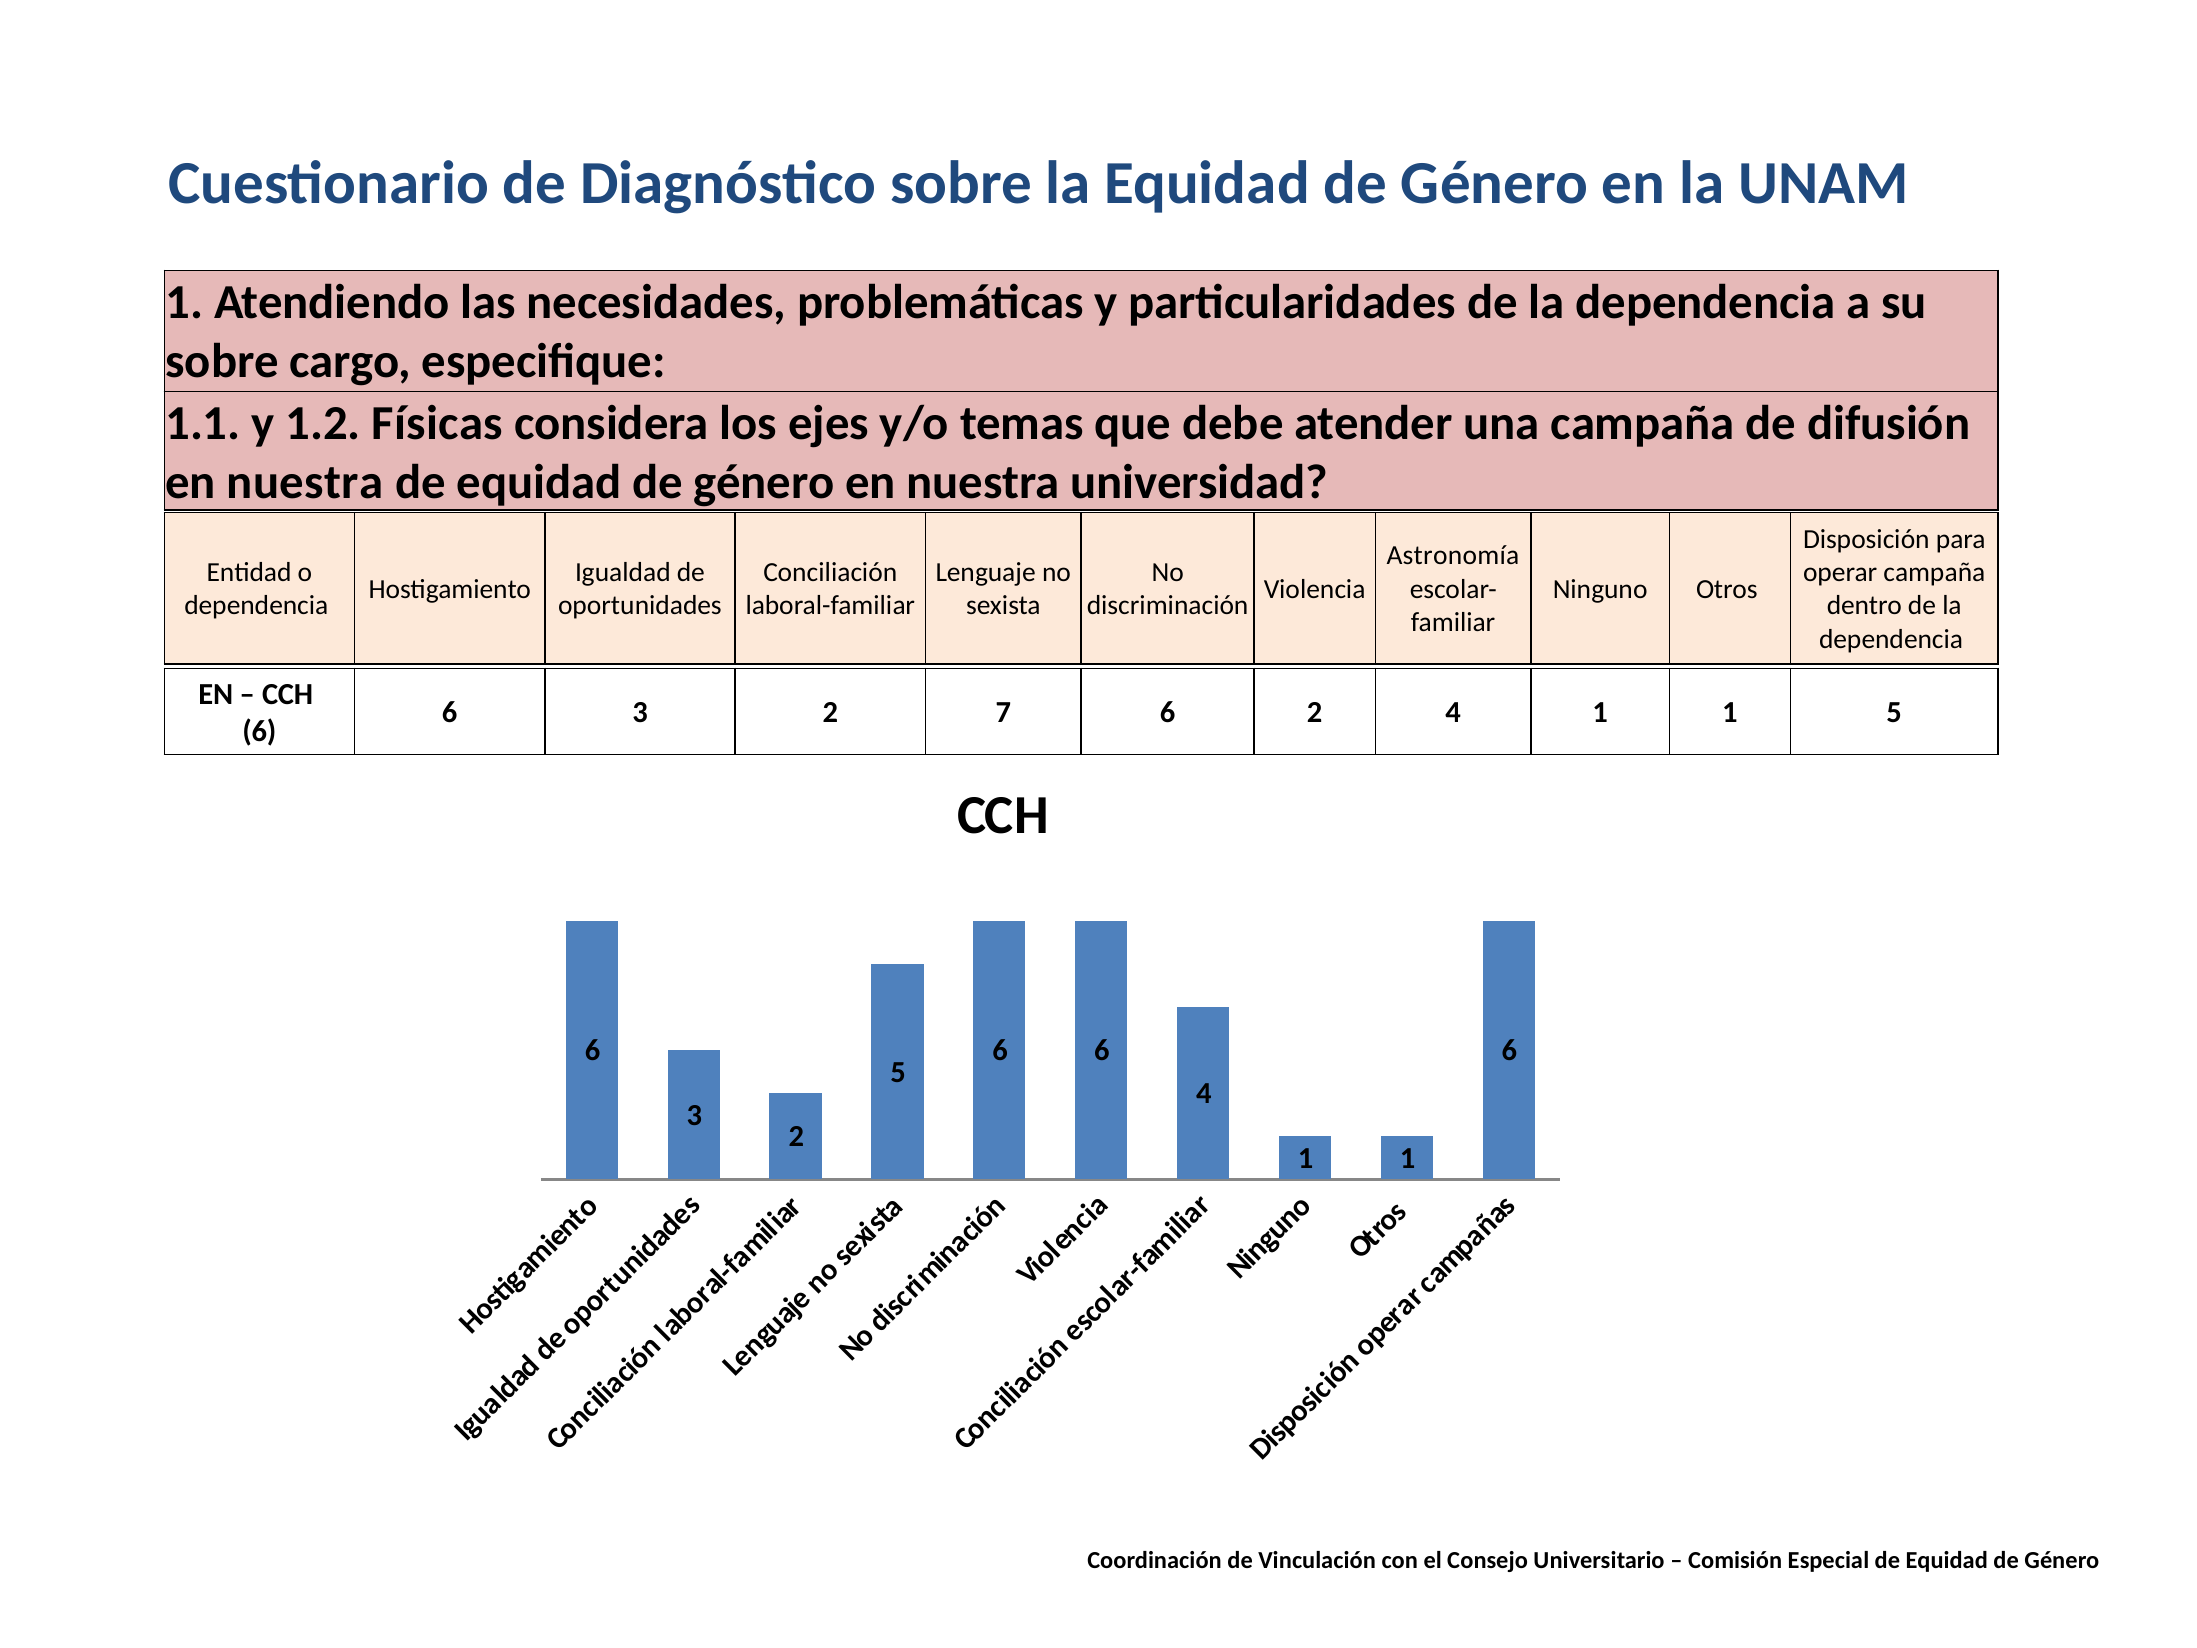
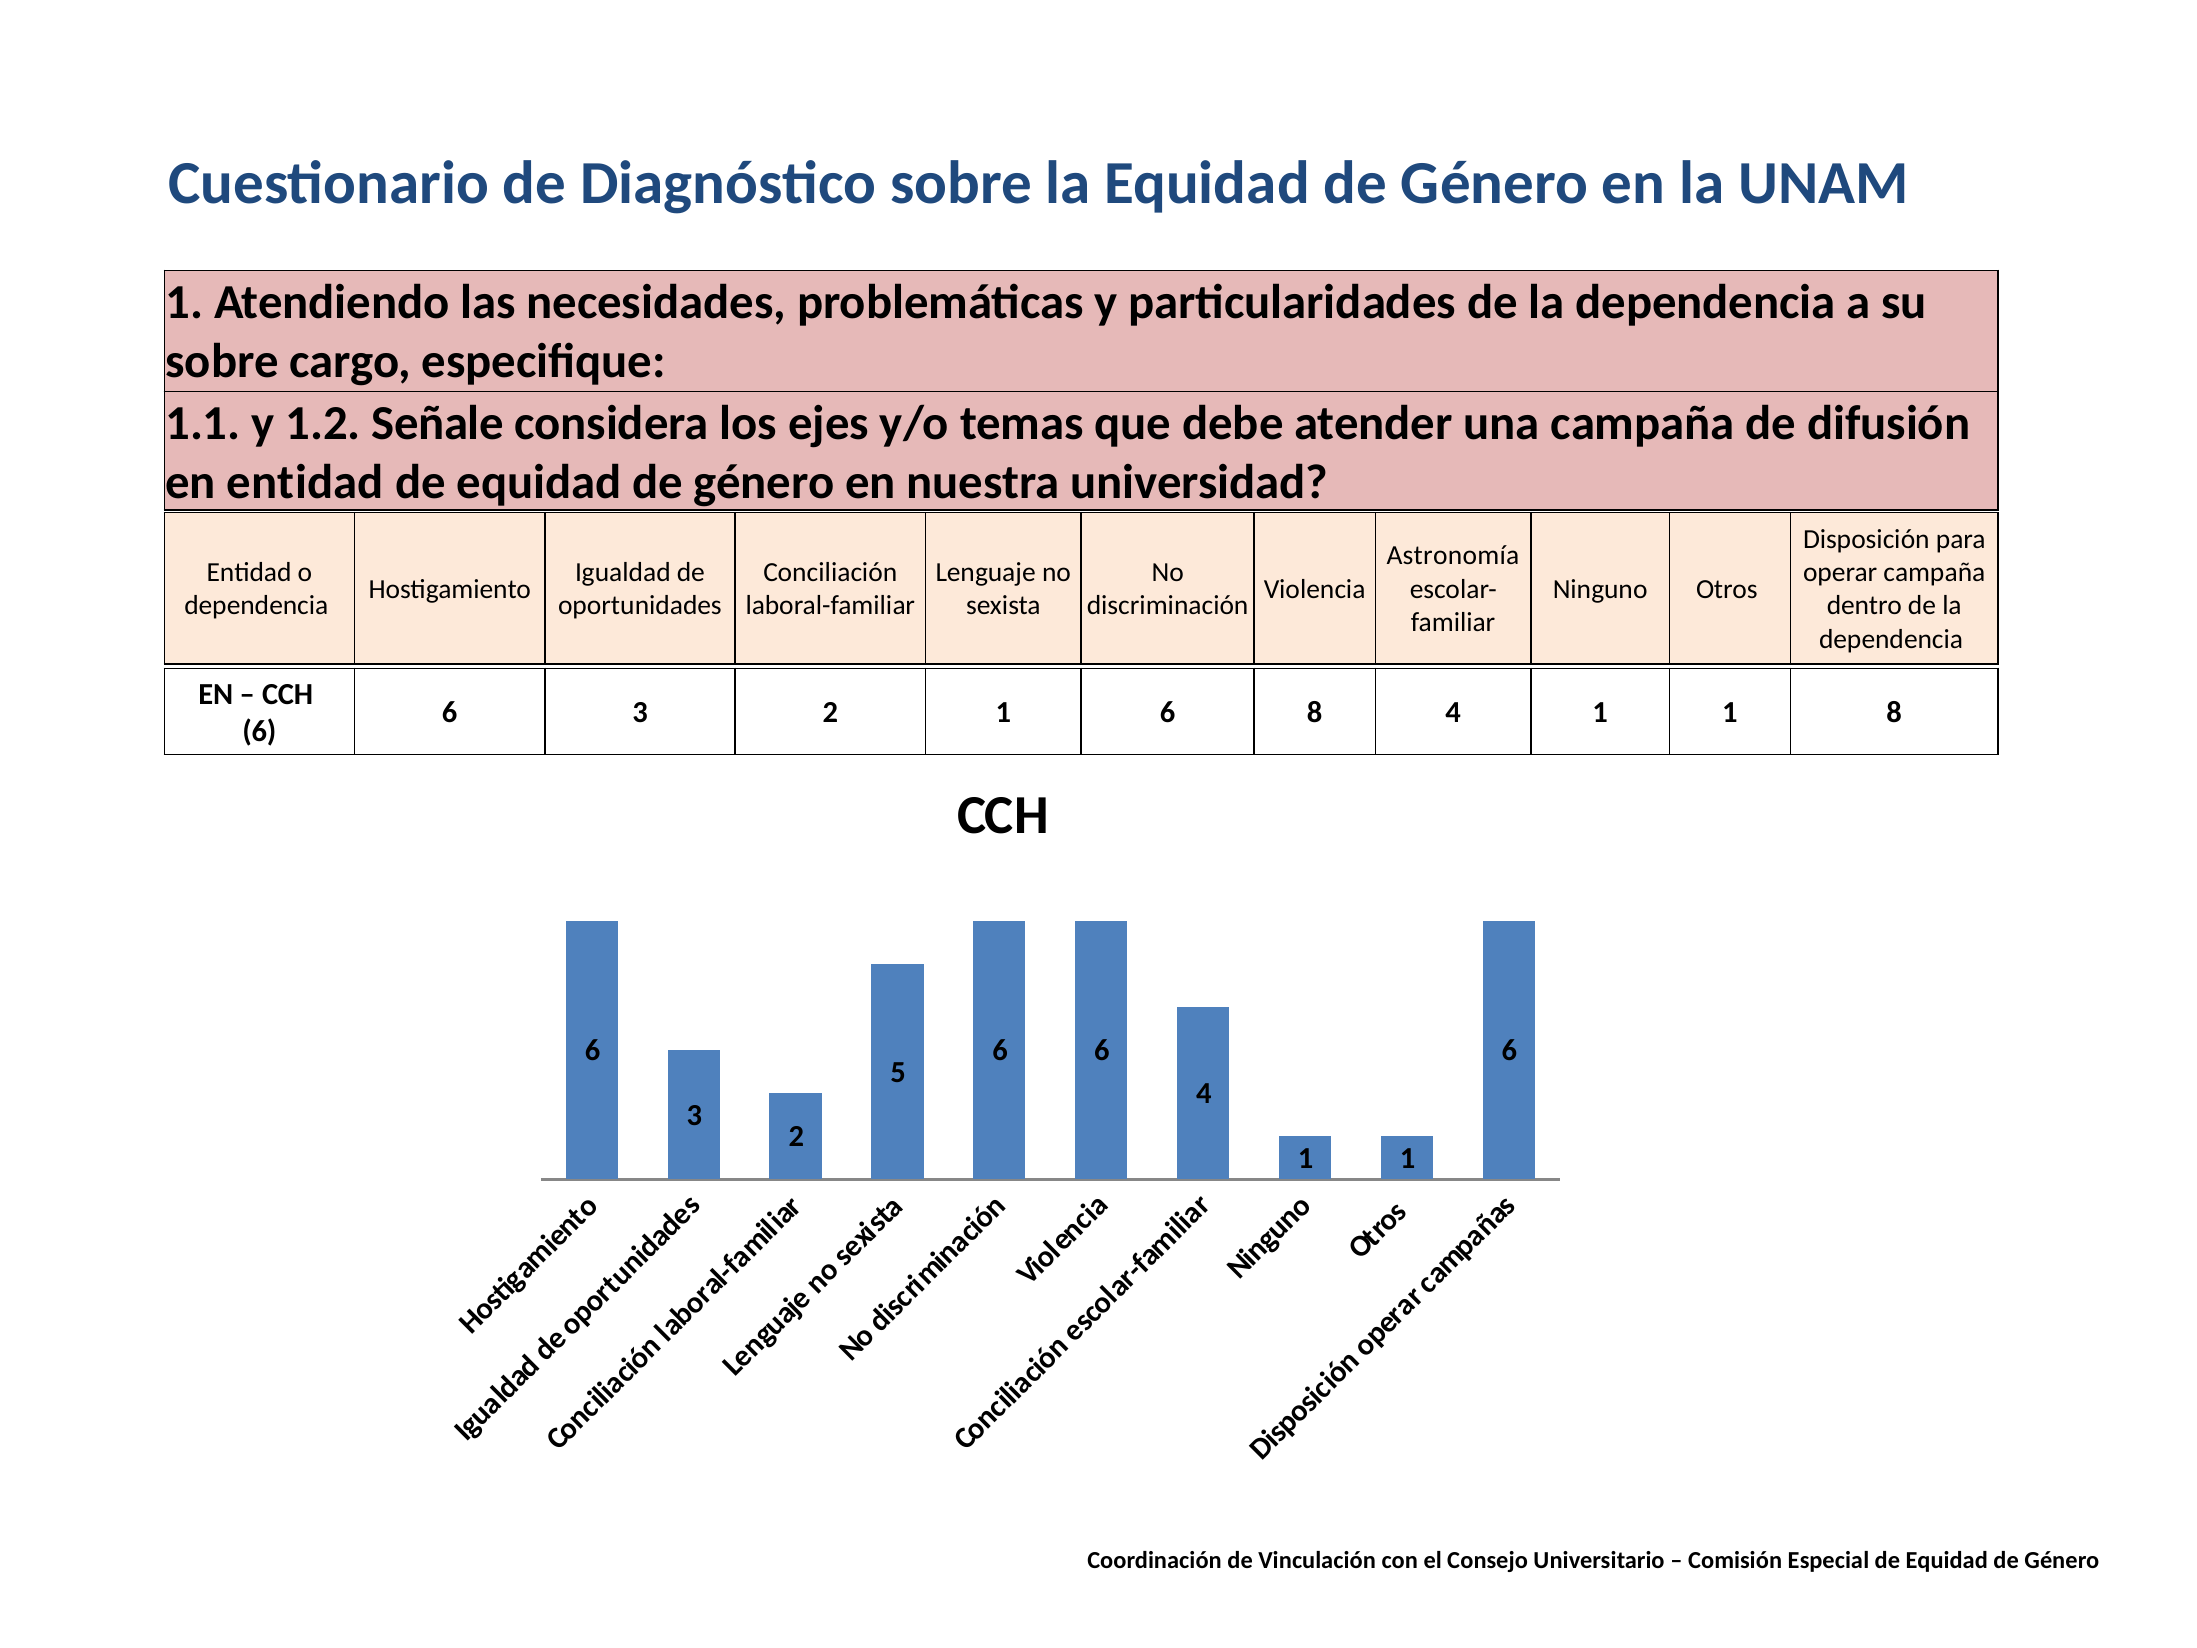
Físicas: Físicas -> Señale (438, 423)
nuestra: nuestra -> entidad (305, 483)
2 7: 7 -> 1 (1003, 712)
6 2: 2 -> 8 (1315, 712)
1 5: 5 -> 8 (1894, 712)
